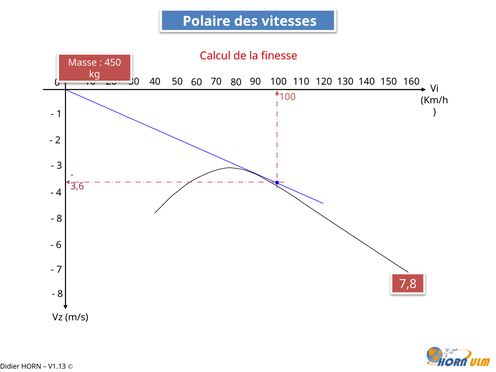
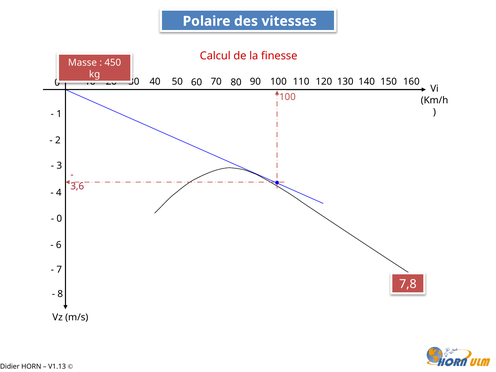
8: 8 -> 0 (59, 219)
